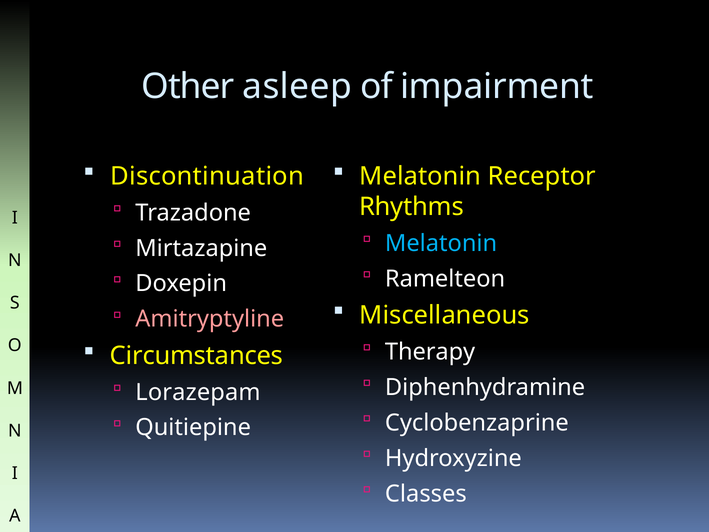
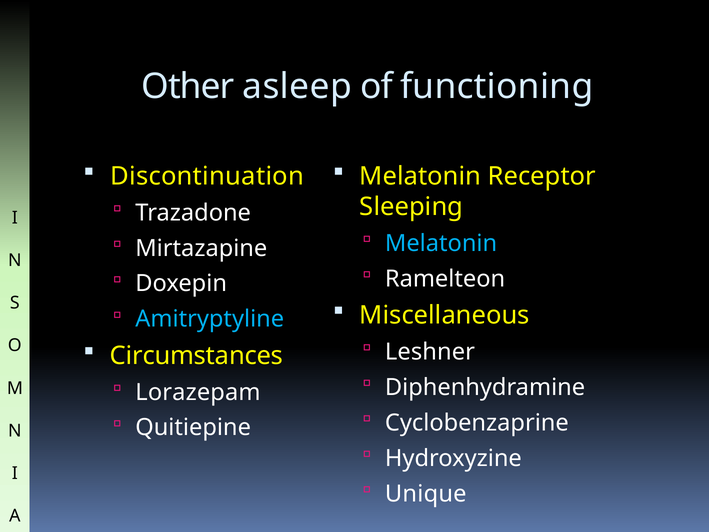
impairment: impairment -> functioning (497, 86)
Rhythms: Rhythms -> Sleeping (411, 207)
Amitryptyline colour: pink -> light blue (210, 319)
Therapy: Therapy -> Leshner (430, 352)
Classes: Classes -> Unique (426, 494)
